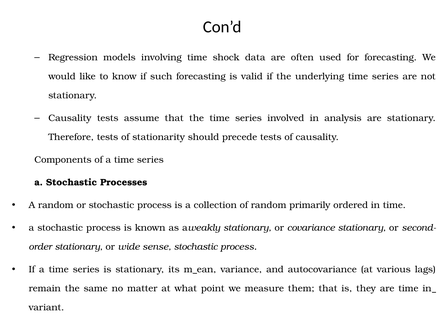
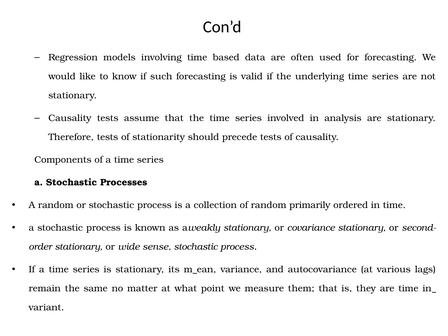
shock: shock -> based (226, 57)
